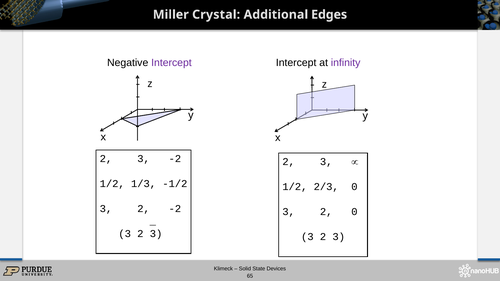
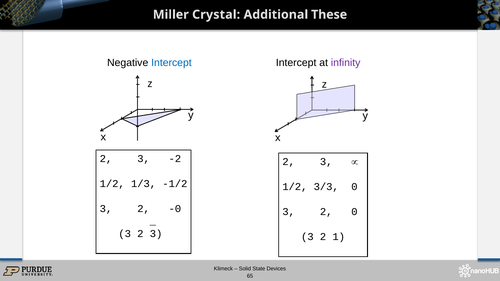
Edges: Edges -> These (329, 15)
Intercept colour: purple -> blue (171, 63)
2/3: 2/3 -> 3/3 (326, 187)
2 -2: -2 -> -0 (175, 209)
3: 3 -> 1 (339, 237)
